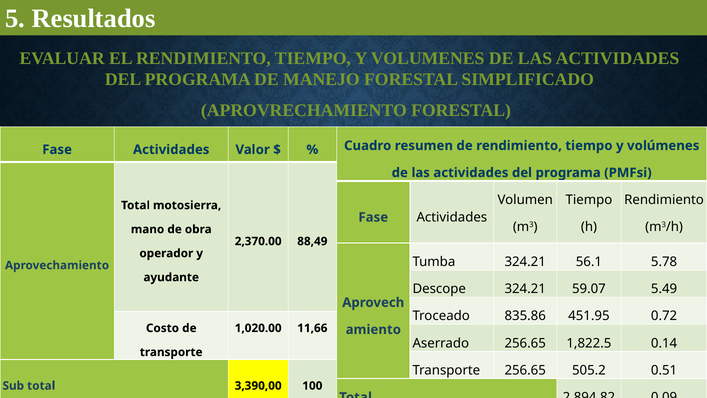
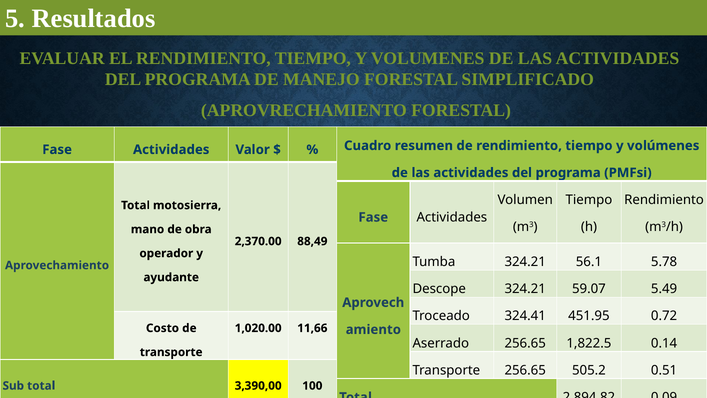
835.86: 835.86 -> 324.41 (525, 316)
